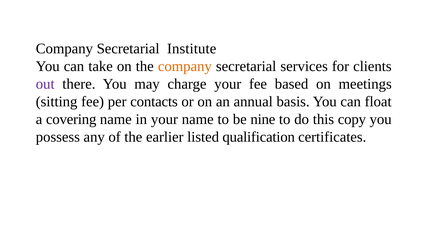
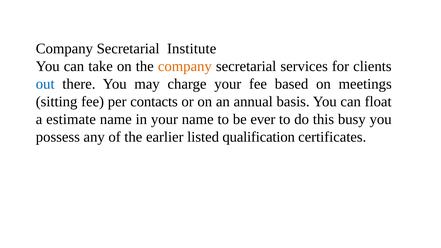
out colour: purple -> blue (45, 84)
covering: covering -> estimate (71, 119)
nine: nine -> ever (263, 119)
copy: copy -> busy (352, 119)
